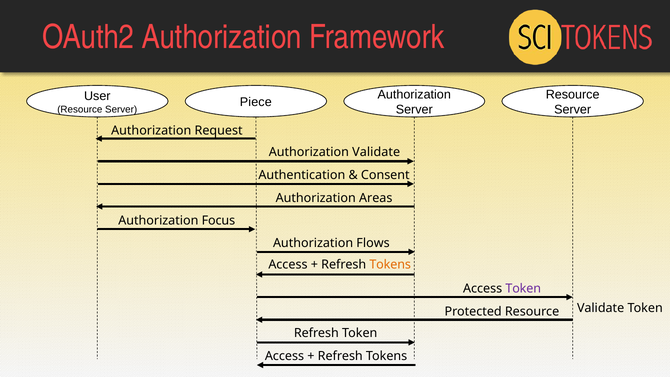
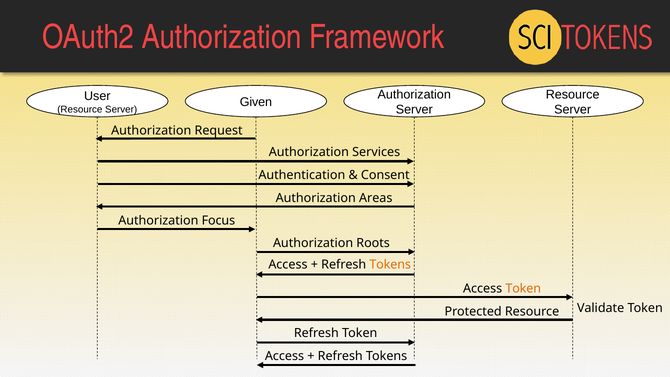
Piece: Piece -> Given (256, 102)
Authorization Validate: Validate -> Services (376, 152)
Flows: Flows -> Roots (373, 243)
Token colour: purple -> orange (523, 289)
